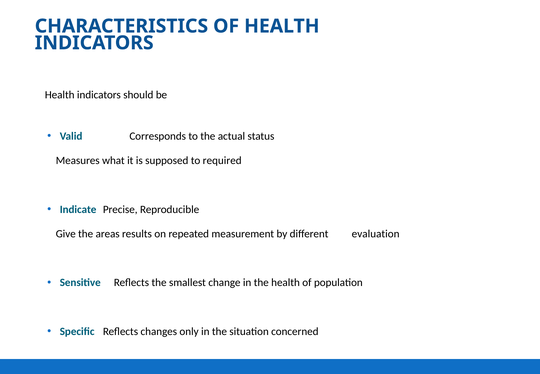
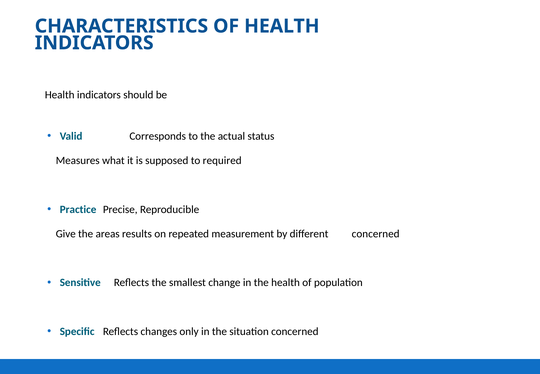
Indicate: Indicate -> Practice (78, 209)
different evaluation: evaluation -> concerned (376, 234)
